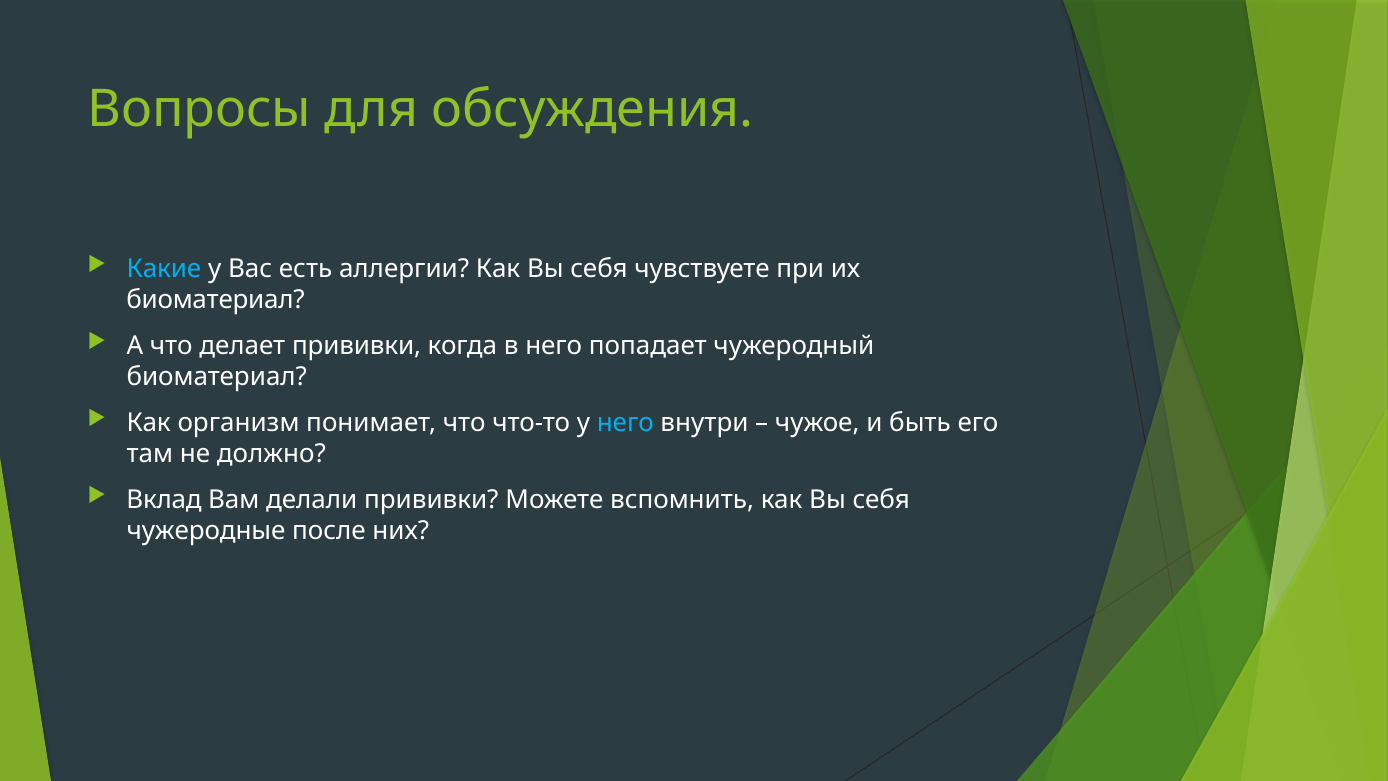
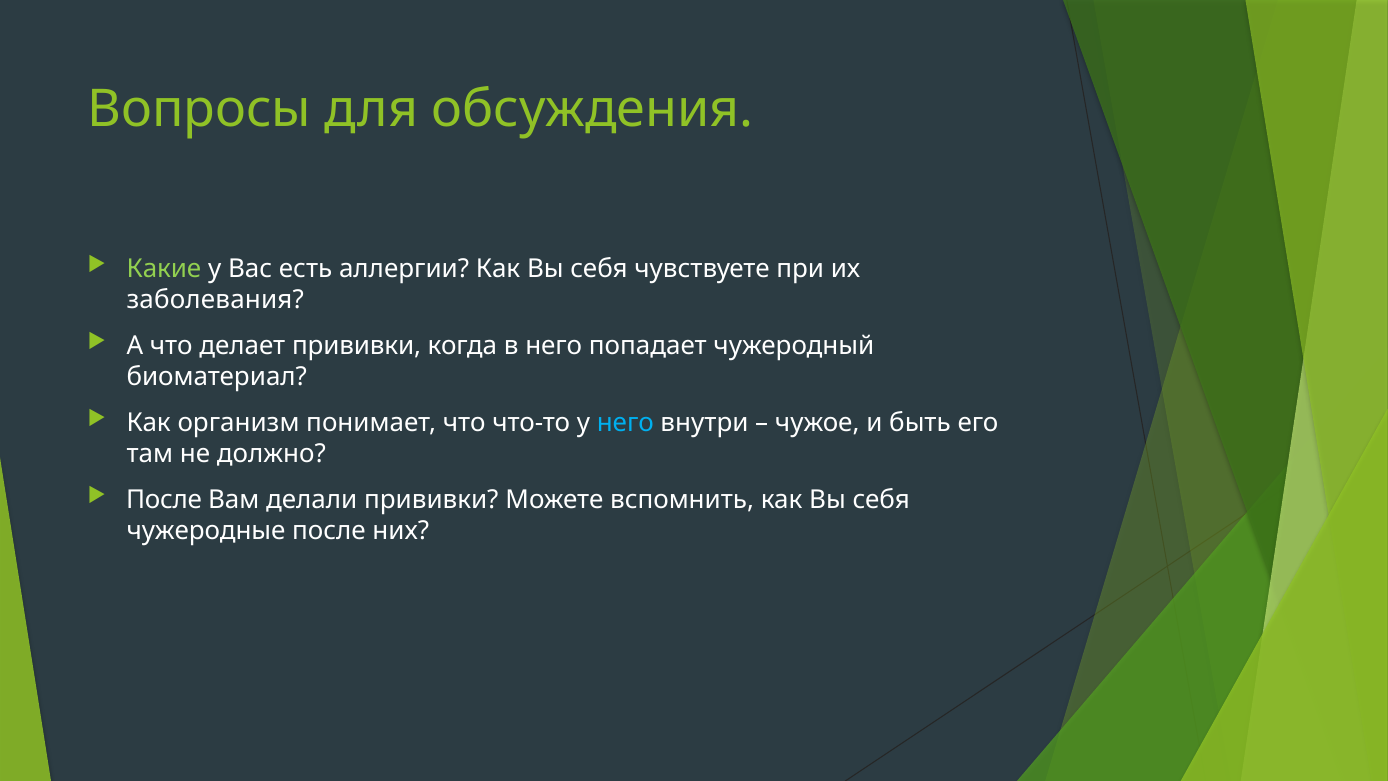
Какие colour: light blue -> light green (164, 269)
биоматериал: биоматериал -> заболевания (215, 300)
Вклад: Вклад -> После (164, 499)
